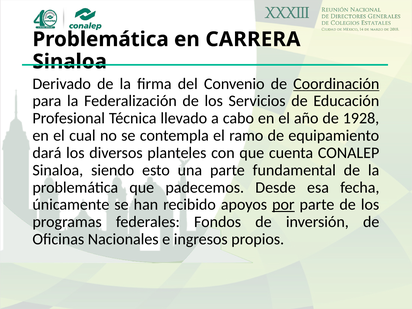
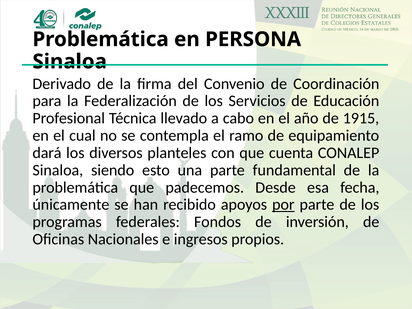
CARRERA: CARRERA -> PERSONA (253, 39)
Coordinación underline: present -> none (336, 84)
1928: 1928 -> 1915 (361, 118)
